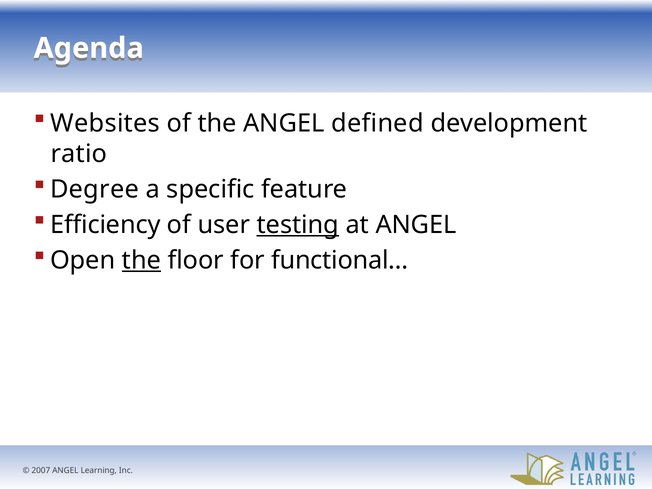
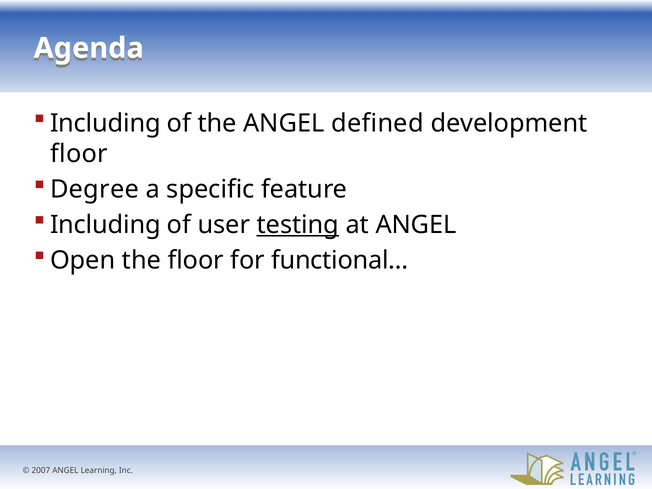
Websites: Websites -> Including (105, 123)
ratio: ratio -> floor (79, 154)
Efficiency: Efficiency -> Including (105, 225)
the underline: present -> none (141, 260)
